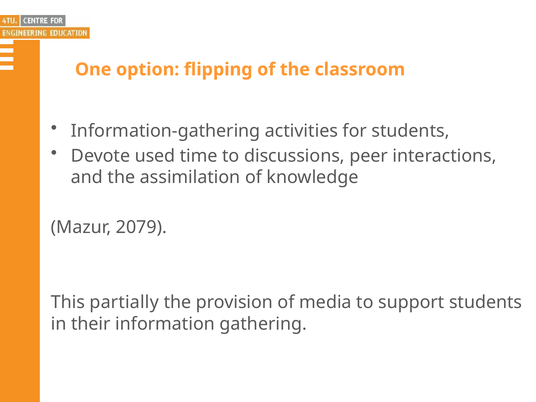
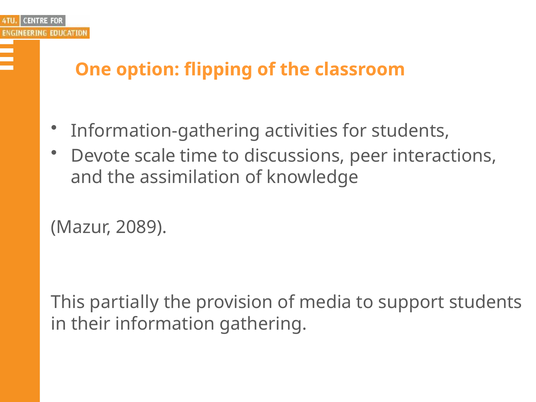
used: used -> scale (155, 156)
2079: 2079 -> 2089 (141, 227)
